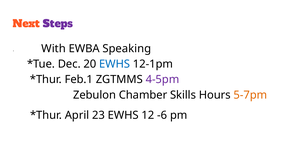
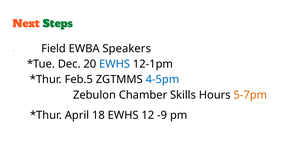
Steps colour: purple -> green (58, 24)
With: With -> Field (54, 48)
Speaking: Speaking -> Speakers (127, 48)
Feb.1: Feb.1 -> Feb.5 (79, 79)
4-5pm colour: purple -> blue (162, 79)
23: 23 -> 18 (98, 115)
-6: -6 -> -9 (162, 115)
